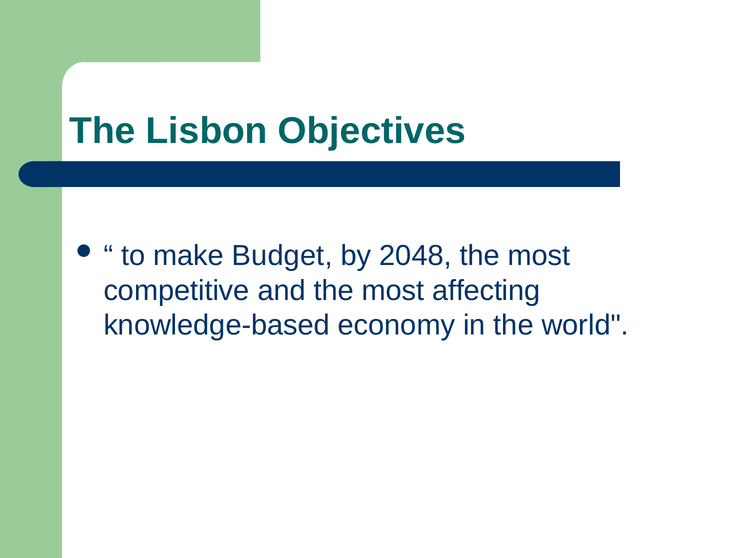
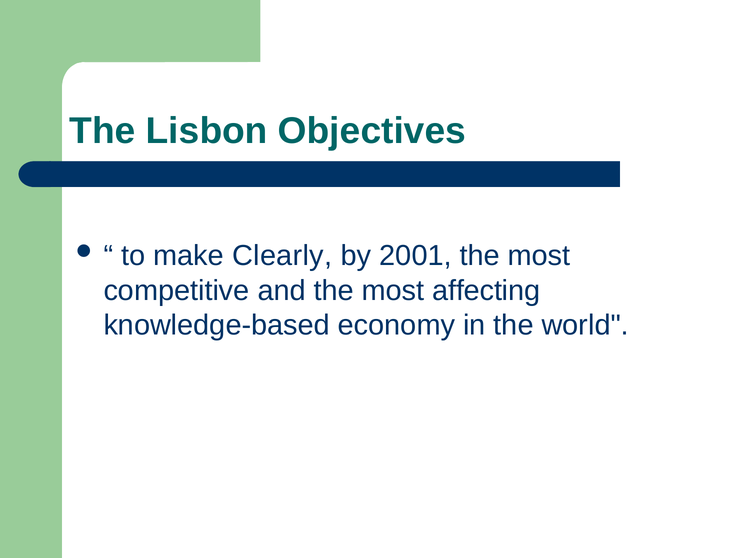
Budget: Budget -> Clearly (282, 256)
2048: 2048 -> 2001 (416, 256)
